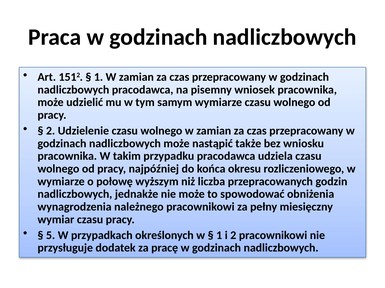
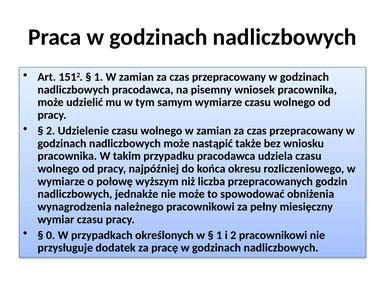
5: 5 -> 0 (51, 236)
